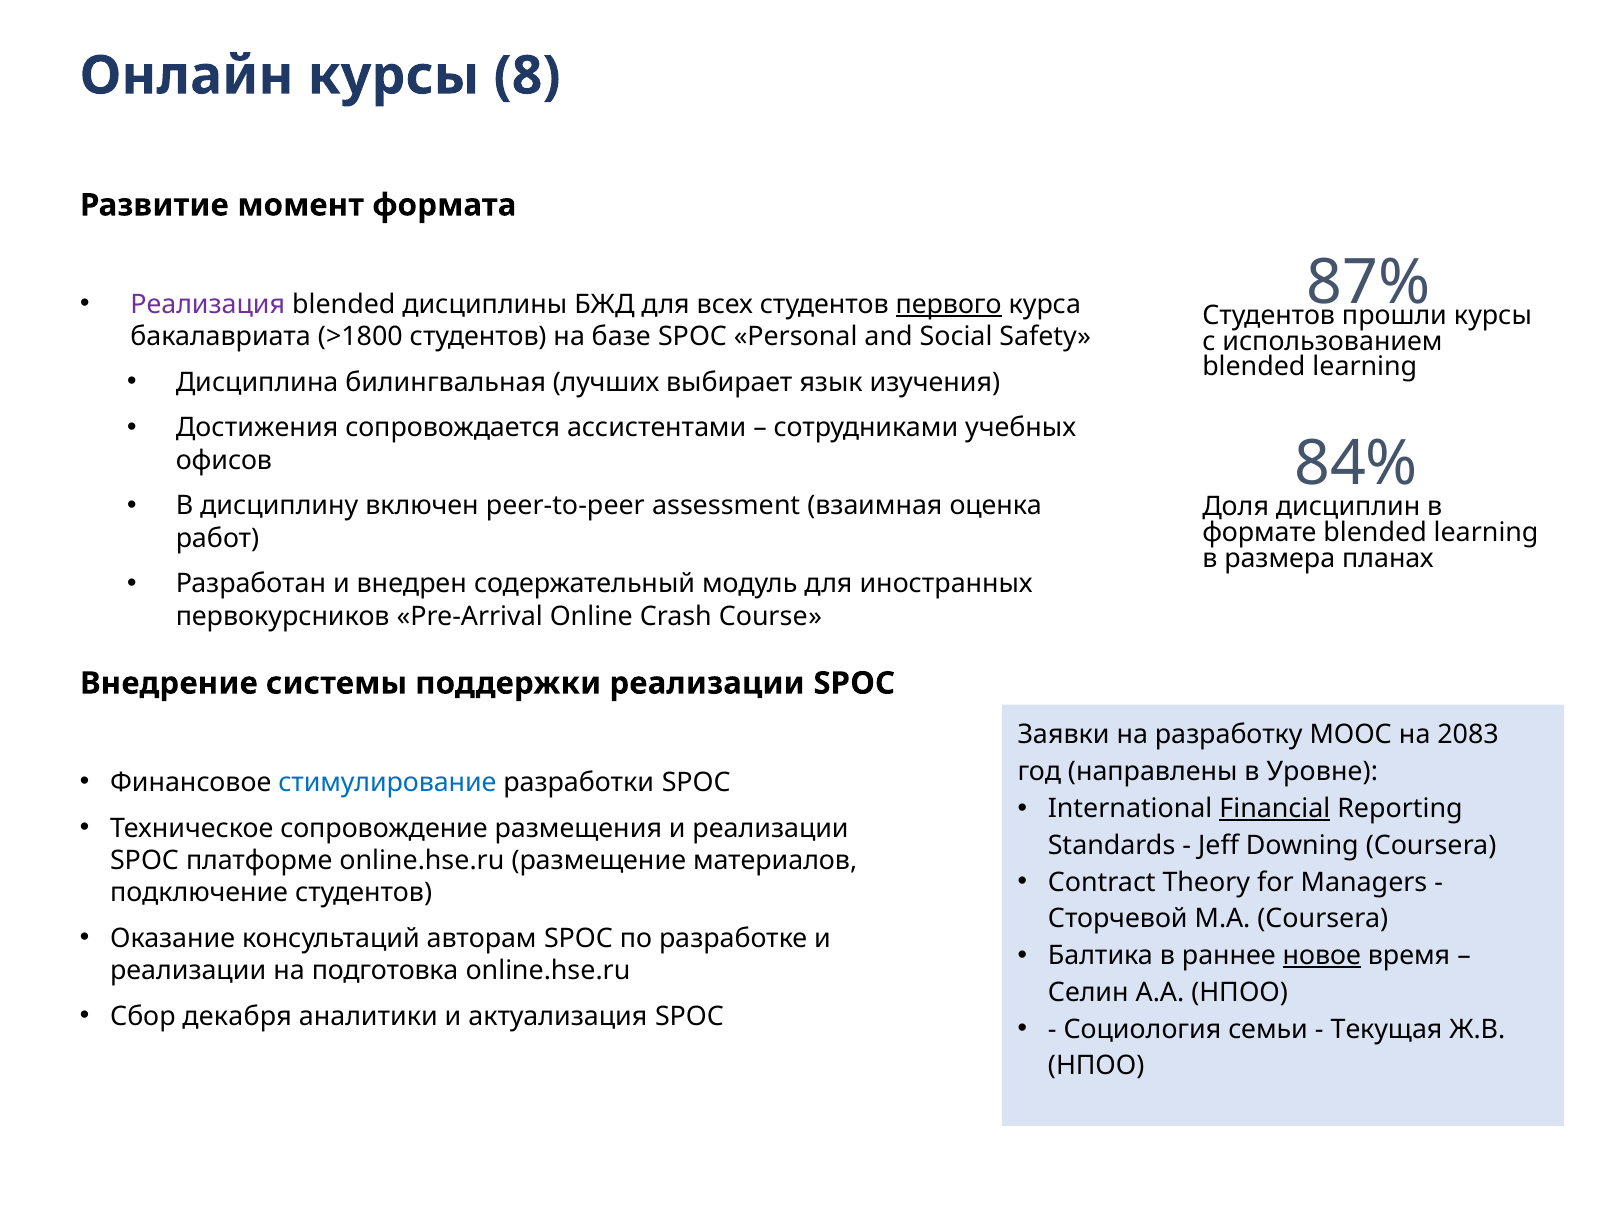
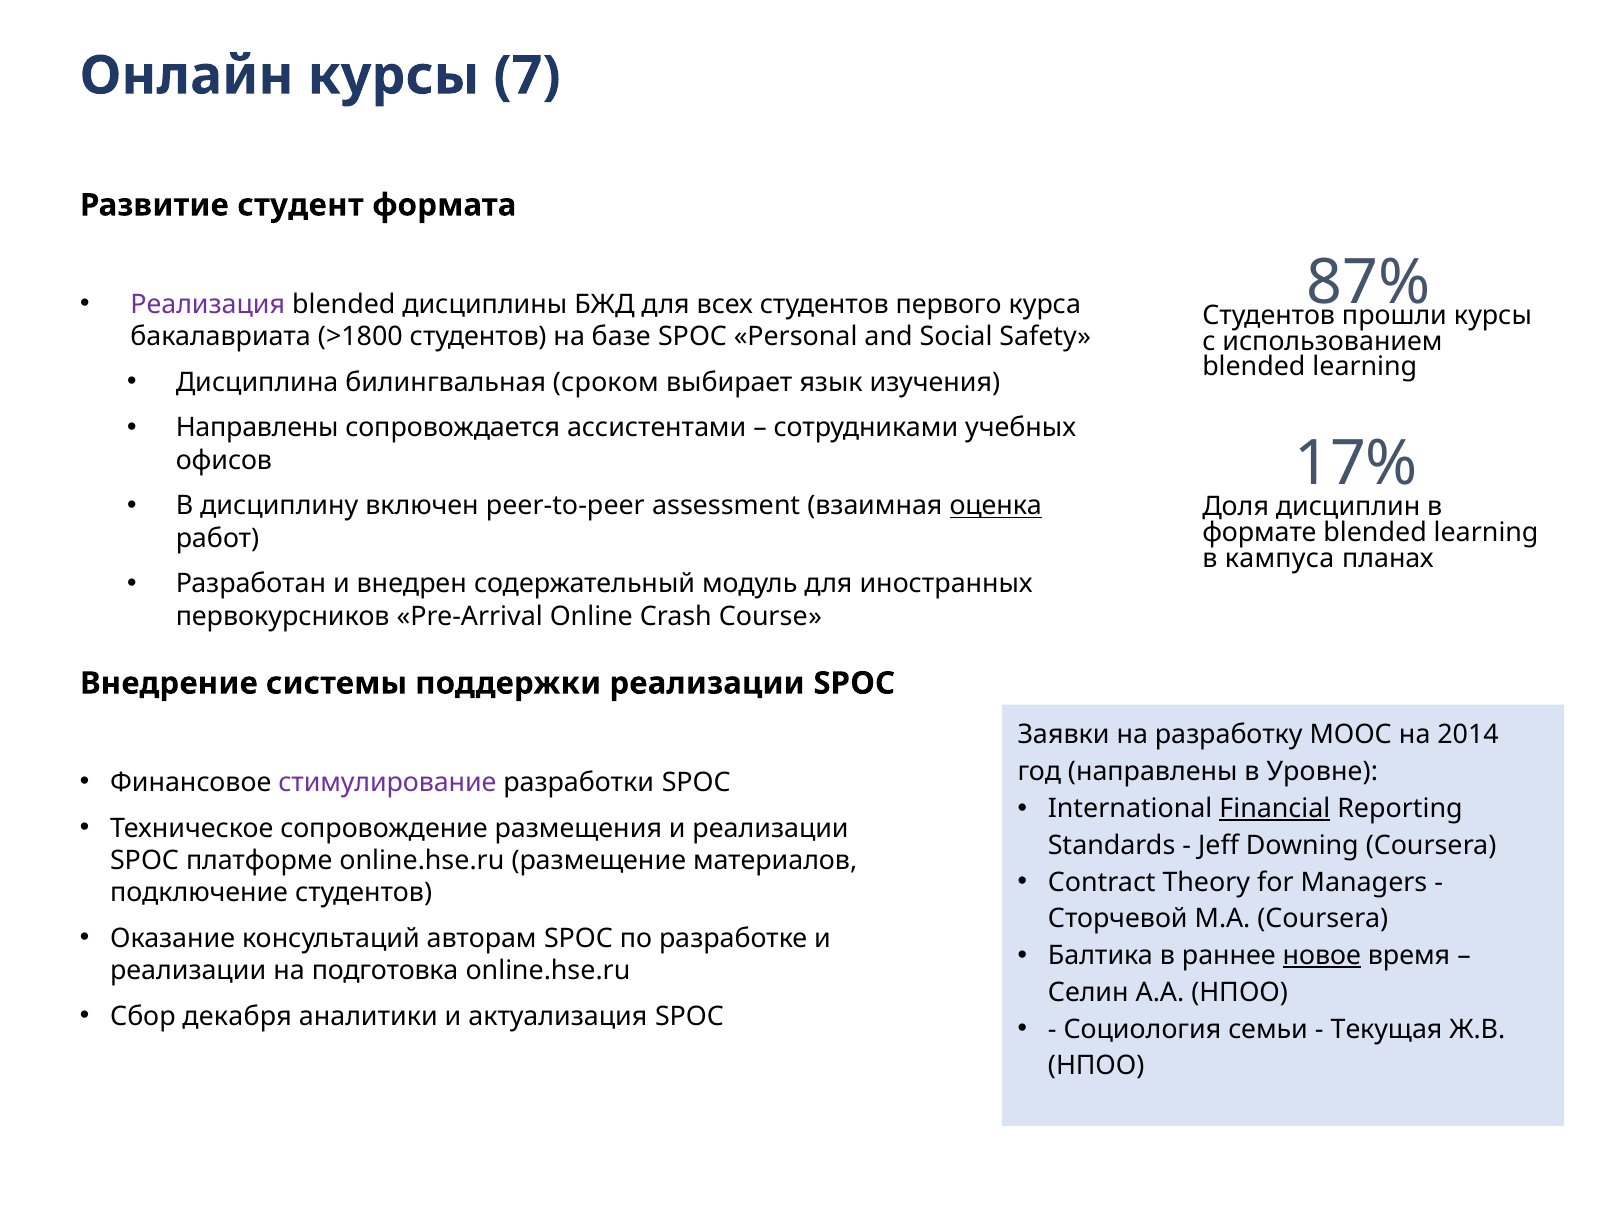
8: 8 -> 7 (527, 76)
момент: момент -> студент (301, 205)
первого underline: present -> none (949, 304)
лучших: лучших -> сроком (606, 382)
Достижения: Достижения -> Направлены (257, 428)
84%: 84% -> 17% (1356, 463)
оценка underline: none -> present (996, 506)
размера: размера -> кампуса (1280, 558)
2083: 2083 -> 2014 (1468, 735)
стимулирование colour: blue -> purple (387, 782)
